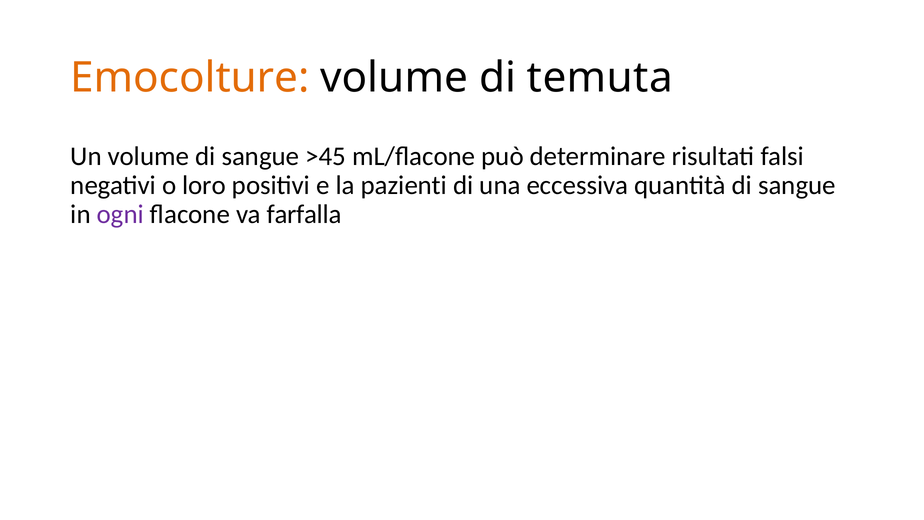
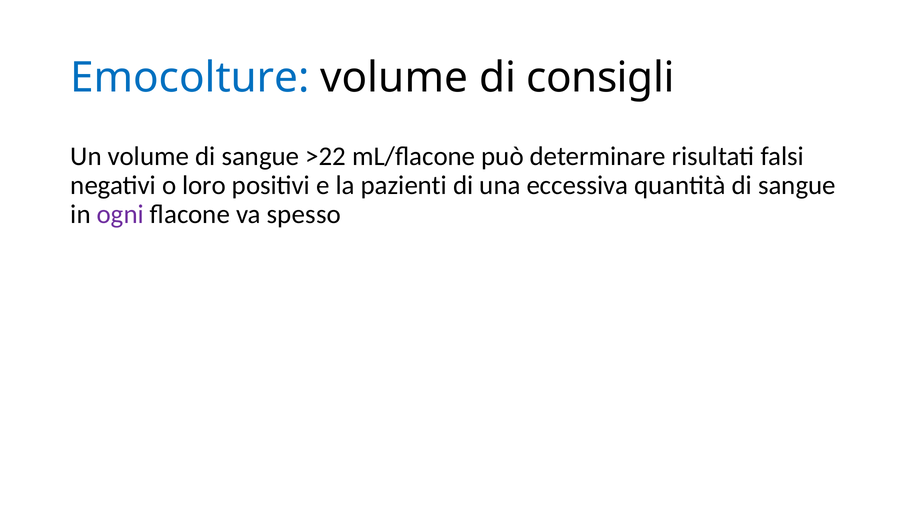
Emocolture colour: orange -> blue (190, 78)
temuta: temuta -> consigli (600, 78)
>45: >45 -> >22 (326, 156)
farfalla: farfalla -> spesso (304, 214)
